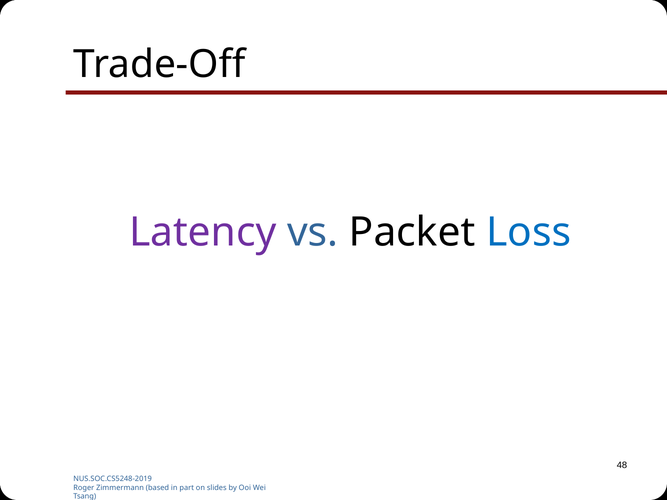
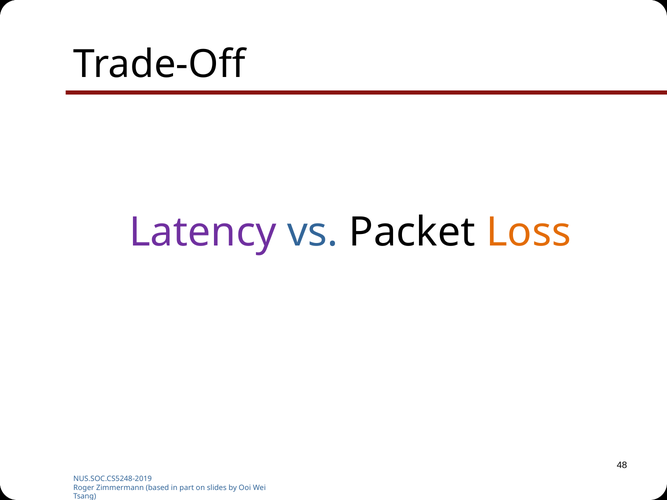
Loss colour: blue -> orange (529, 233)
